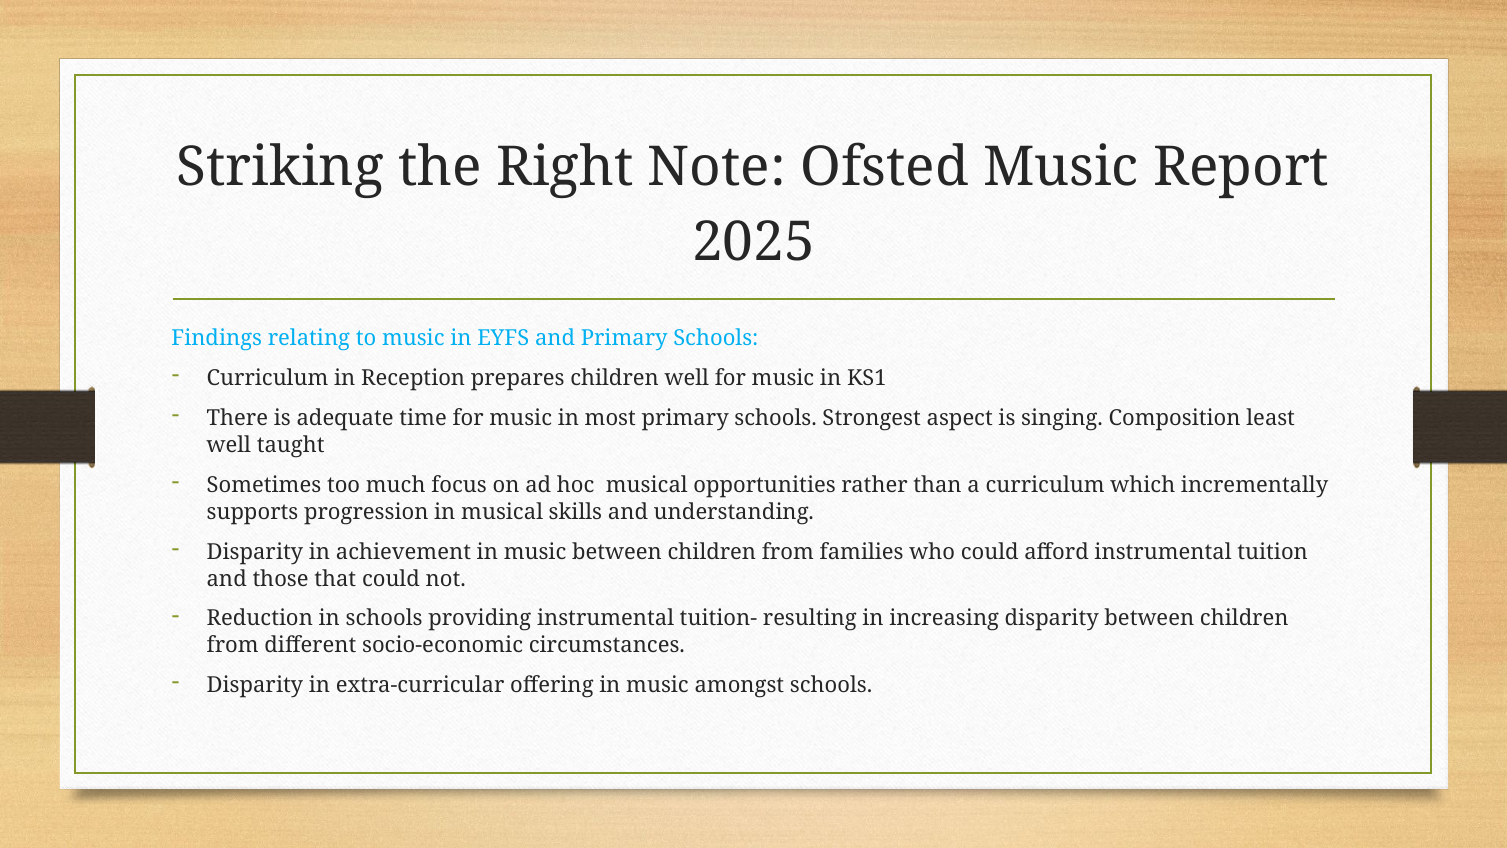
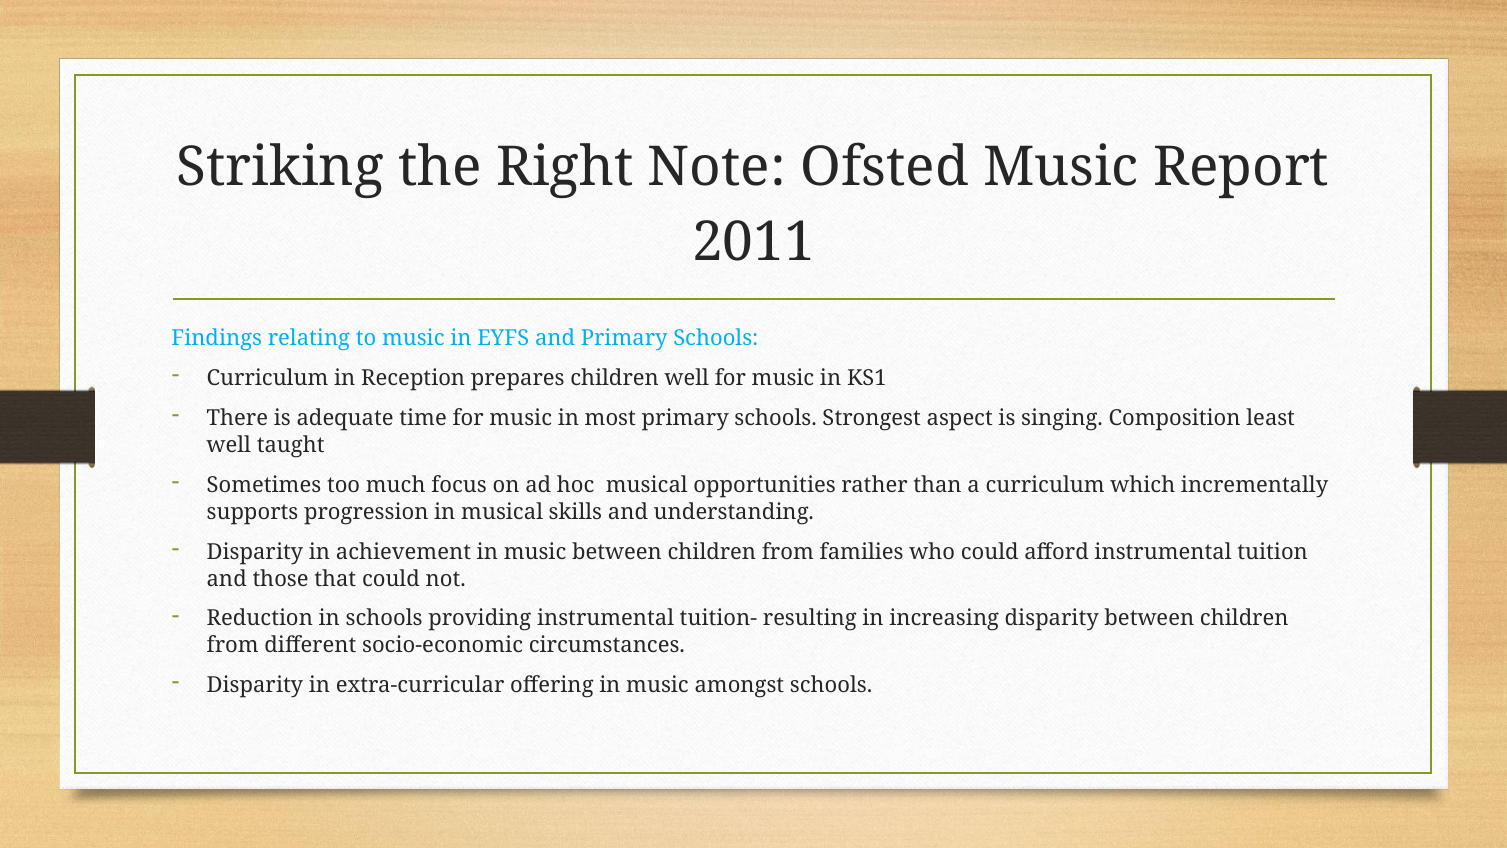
2025: 2025 -> 2011 (754, 243)
